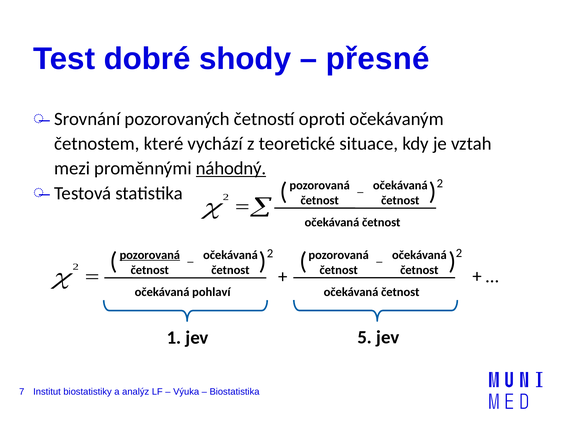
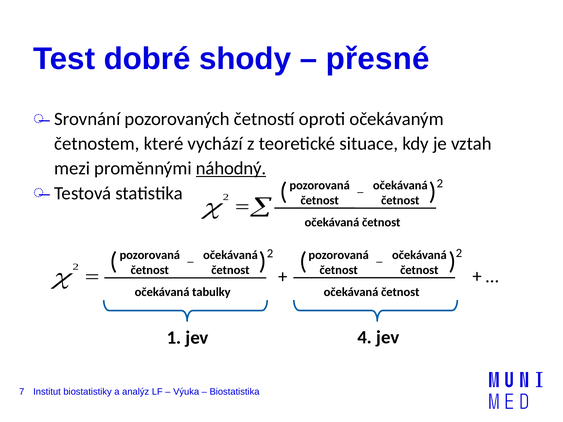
pozorovaná underline: present -> none (150, 255)
pohlaví: pohlaví -> tabulky (211, 292)
5: 5 -> 4 (365, 338)
